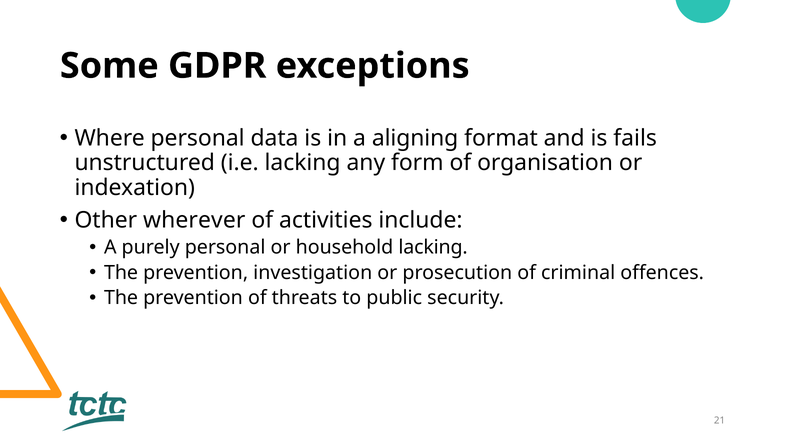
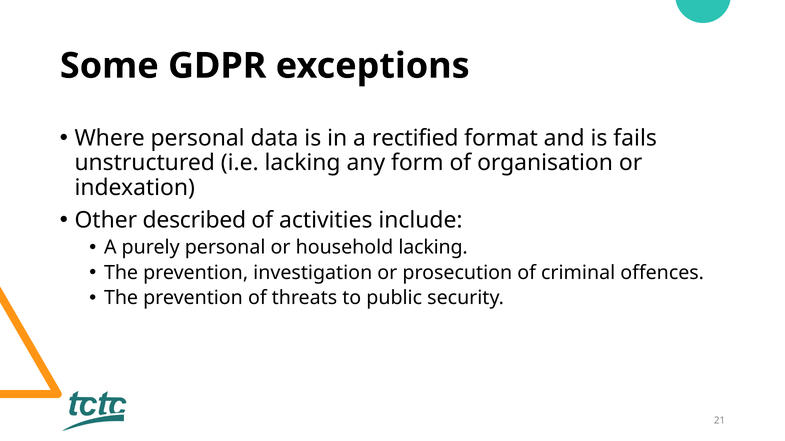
aligning: aligning -> rectified (415, 138)
wherever: wherever -> described (194, 221)
